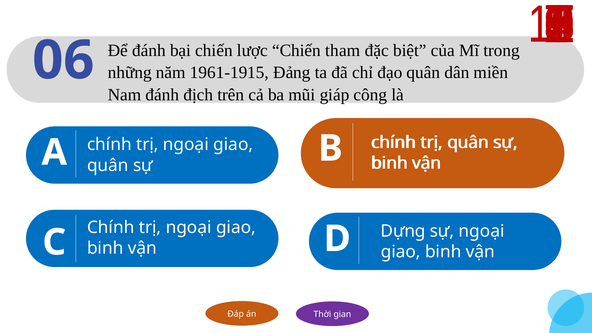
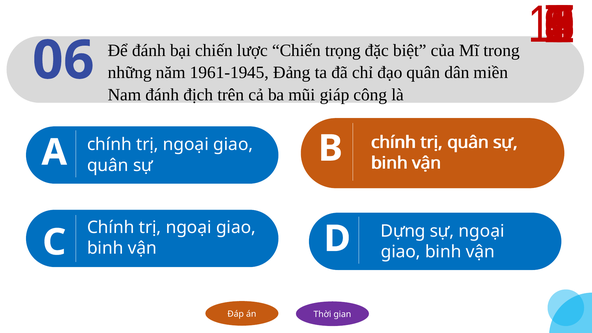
tham: tham -> trọng (343, 50)
1961-1915: 1961-1915 -> 1961-1945 (229, 73)
